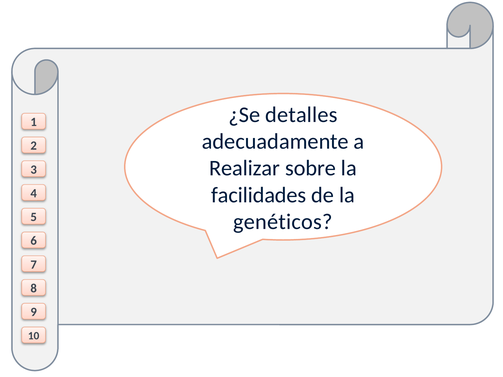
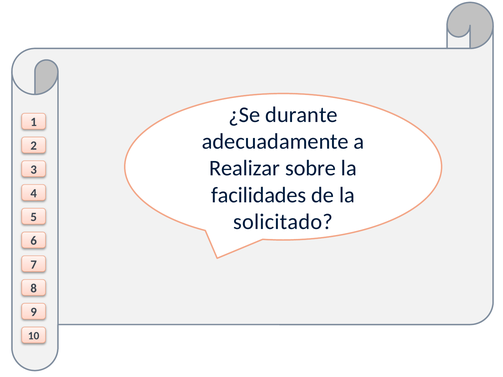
detalles: detalles -> durante (301, 115)
genéticos: genéticos -> solicitado (283, 222)
